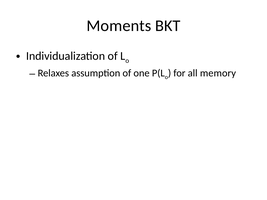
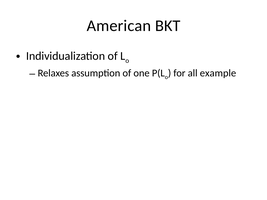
Moments: Moments -> American (119, 26)
memory: memory -> example (218, 73)
